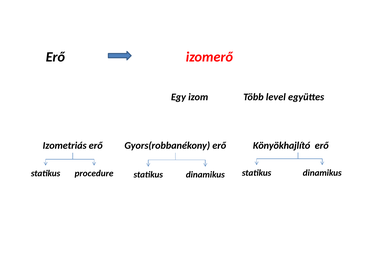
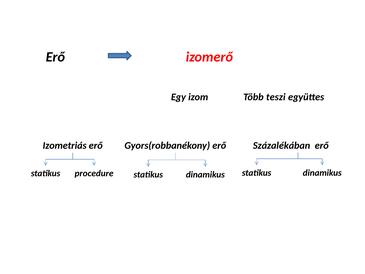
level: level -> teszi (276, 97)
Könyökhajlító: Könyökhajlító -> Százalékában (282, 145)
